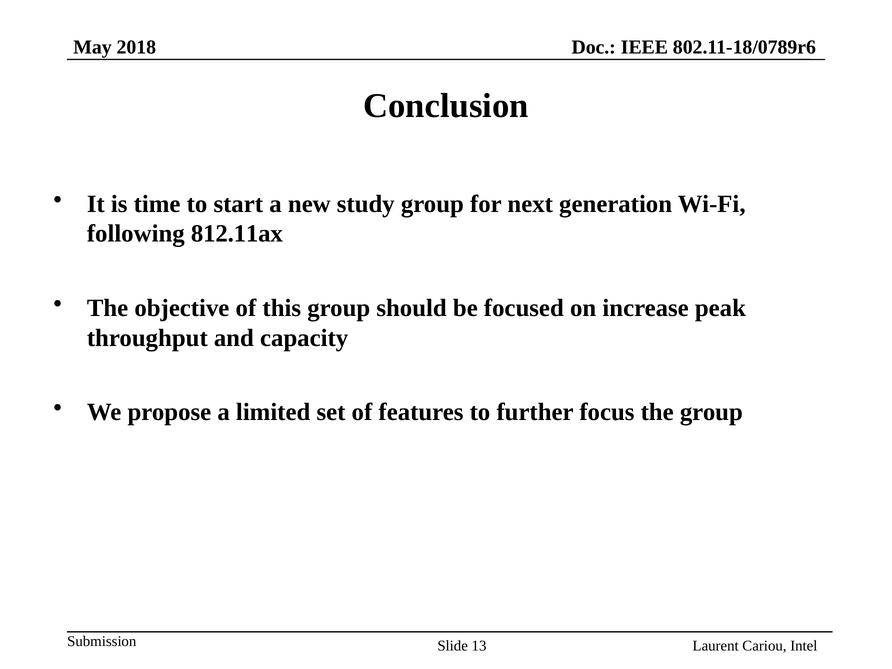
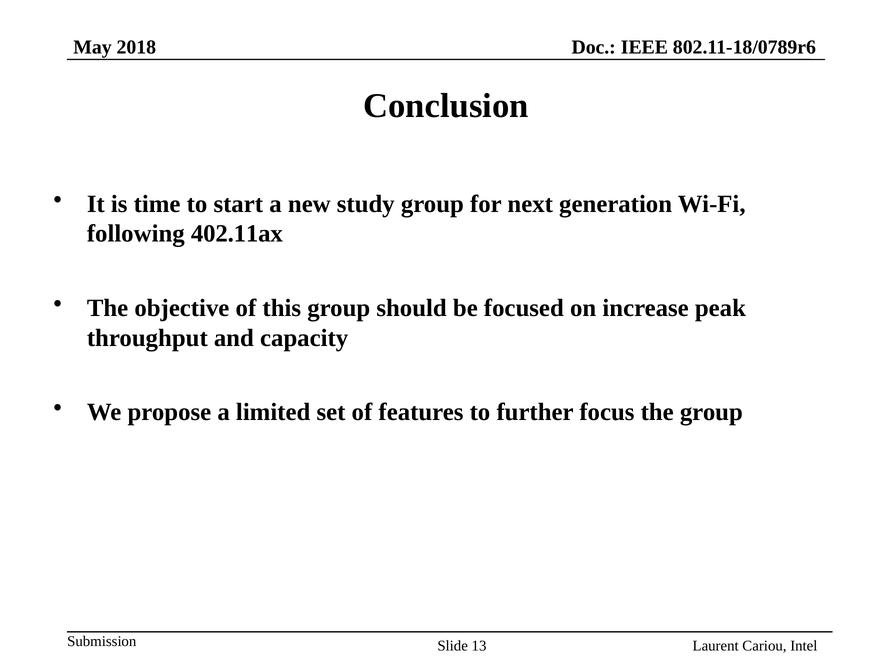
812.11ax: 812.11ax -> 402.11ax (237, 234)
